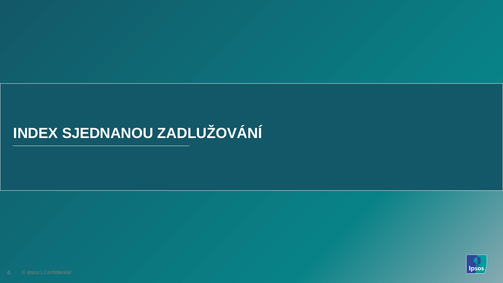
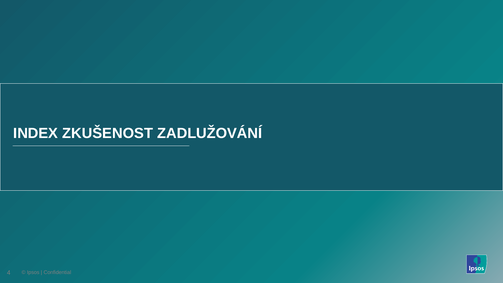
SJEDNANOU: SJEDNANOU -> ZKUŠENOST (108, 133)
